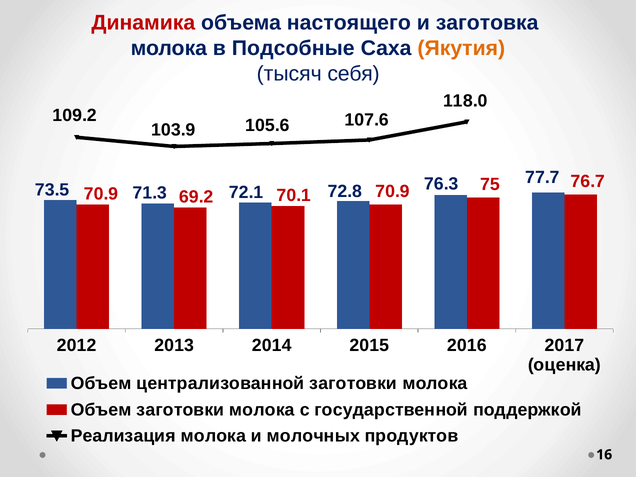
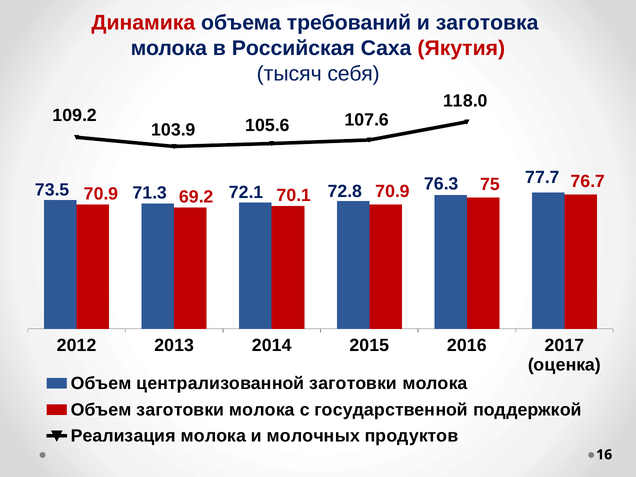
настоящего: настоящего -> требований (349, 23)
Подсобные: Подсобные -> Российская (293, 48)
Якутия colour: orange -> red (461, 48)
